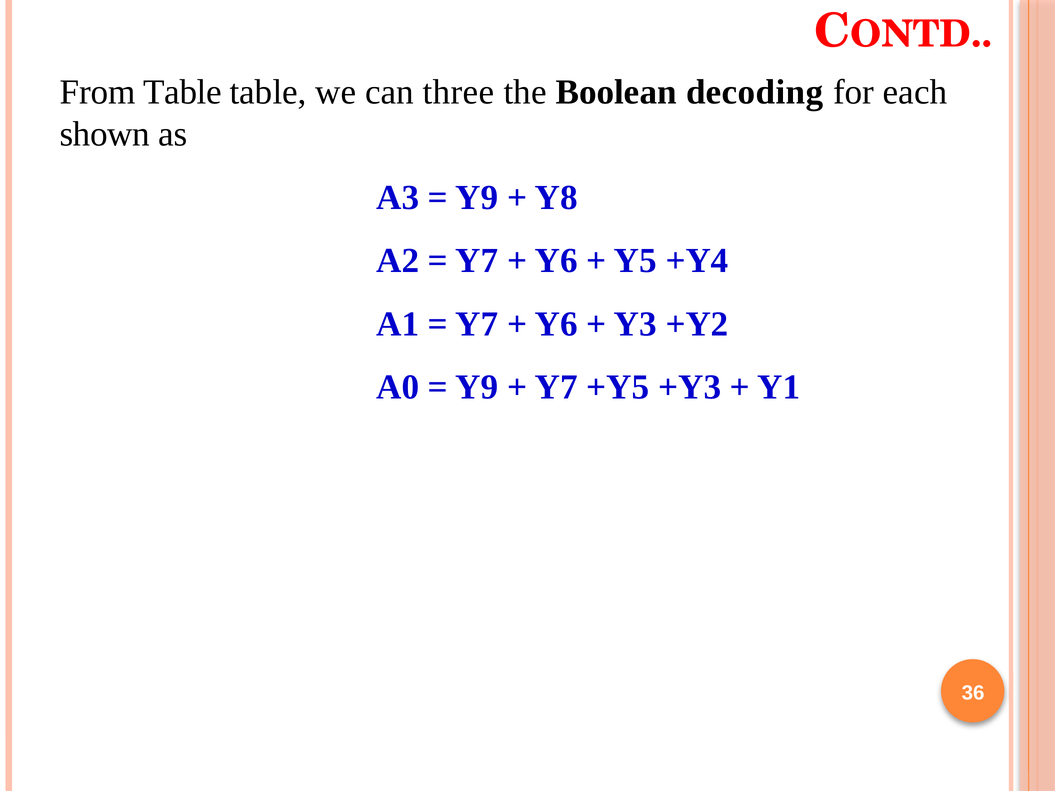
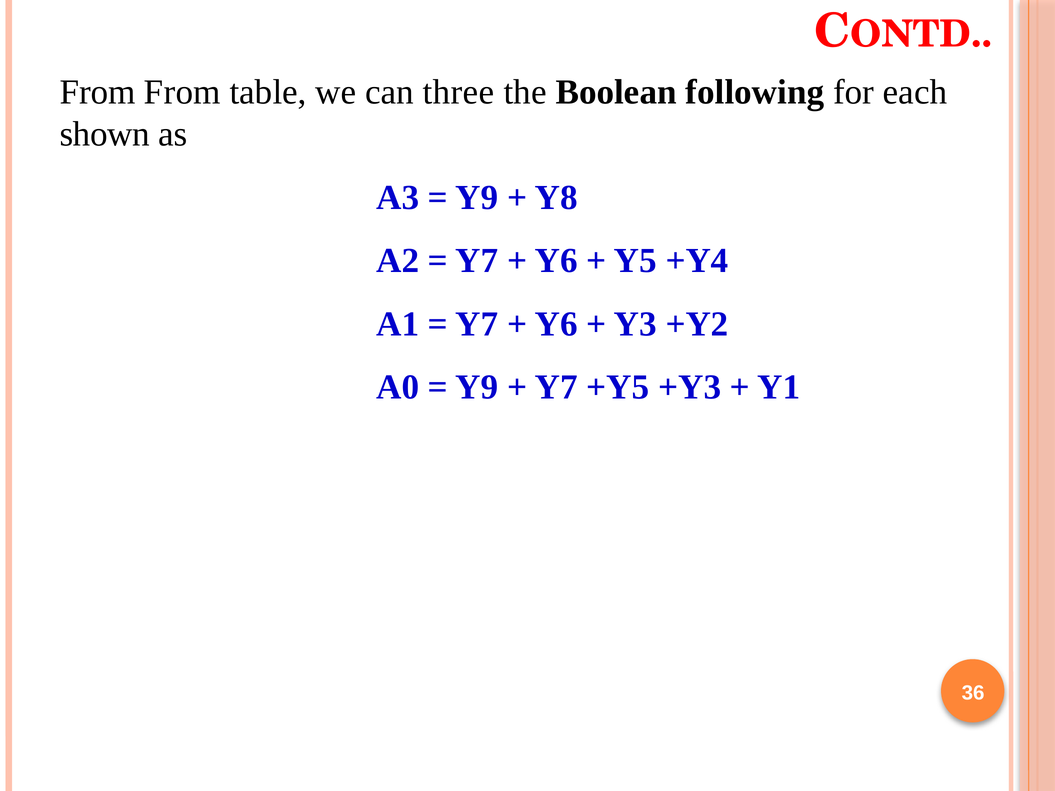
From Table: Table -> From (182, 92)
decoding: decoding -> following (755, 92)
